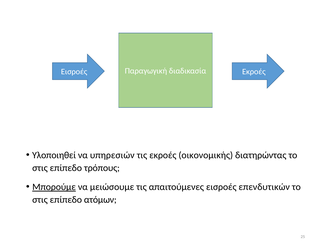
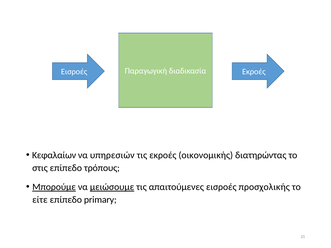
Υλοποιηθεί: Υλοποιηθεί -> Κεφαλαίων (54, 155)
μειώσουμε underline: none -> present (112, 187)
επενδυτικών: επενδυτικών -> προσχολικής (264, 187)
στις: στις -> είτε (40, 200)
ατόμων: ατόμων -> primary (100, 200)
